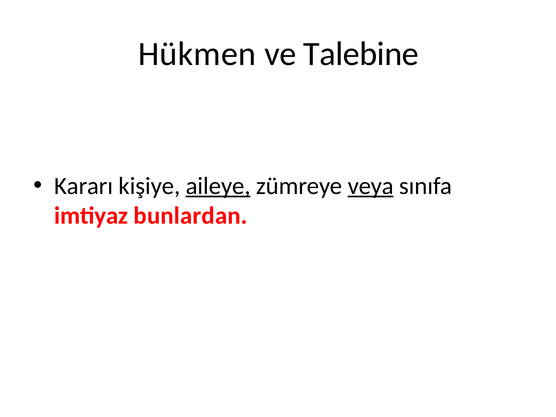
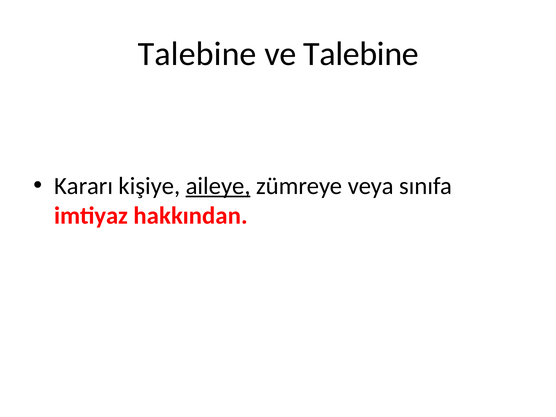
Hükmen: Hükmen -> Talebine (197, 54)
veya underline: present -> none (371, 186)
bunlardan: bunlardan -> hakkından (191, 216)
